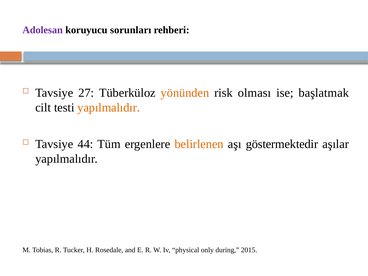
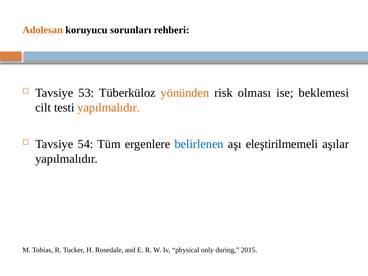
Adolesan colour: purple -> orange (43, 30)
27: 27 -> 53 (86, 93)
başlatmak: başlatmak -> beklemesi (324, 93)
44: 44 -> 54 (85, 144)
belirlenen colour: orange -> blue (199, 144)
göstermektedir: göstermektedir -> eleştirilmemeli (282, 144)
